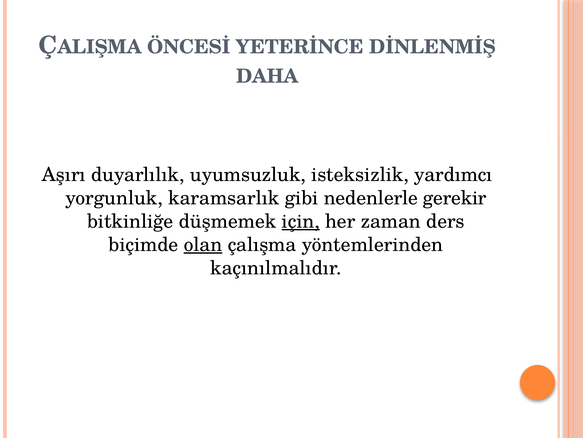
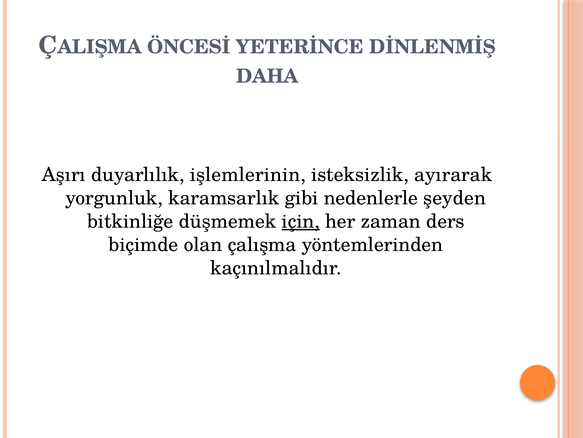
uyumsuzluk: uyumsuzluk -> işlemlerinin (248, 174)
yardımcı: yardımcı -> ayırarak (453, 174)
gerekir: gerekir -> şeyden (455, 198)
olan underline: present -> none (203, 244)
